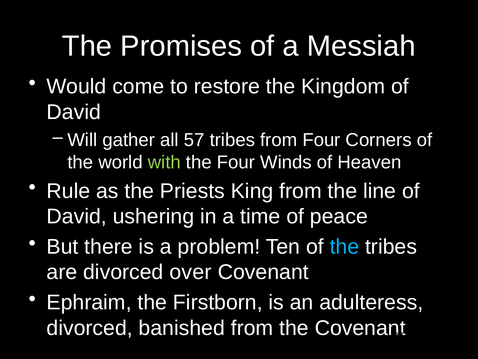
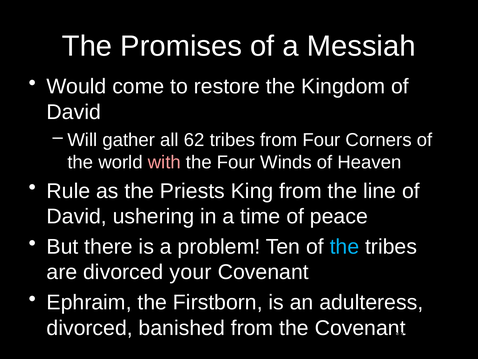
57: 57 -> 62 (194, 140)
with colour: light green -> pink (164, 162)
over: over -> your (191, 272)
